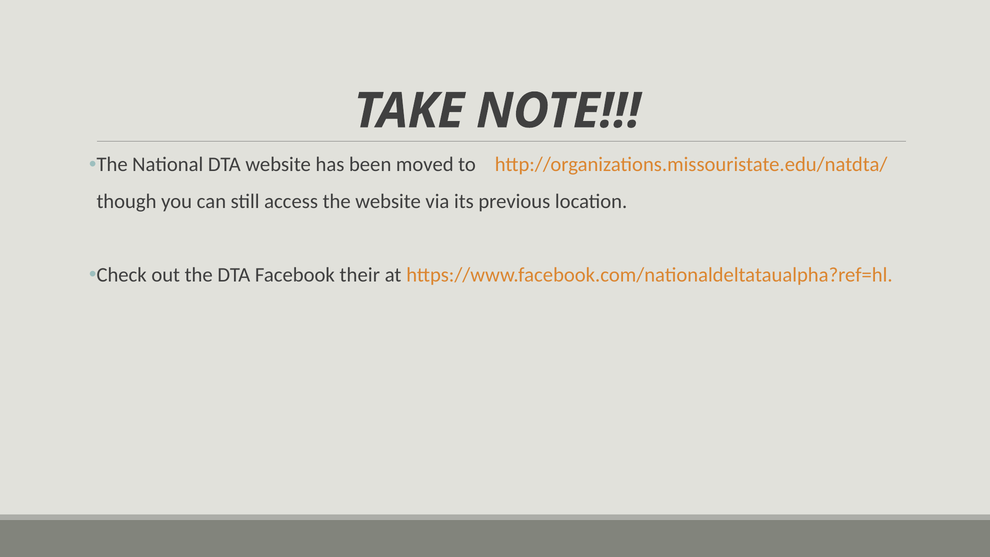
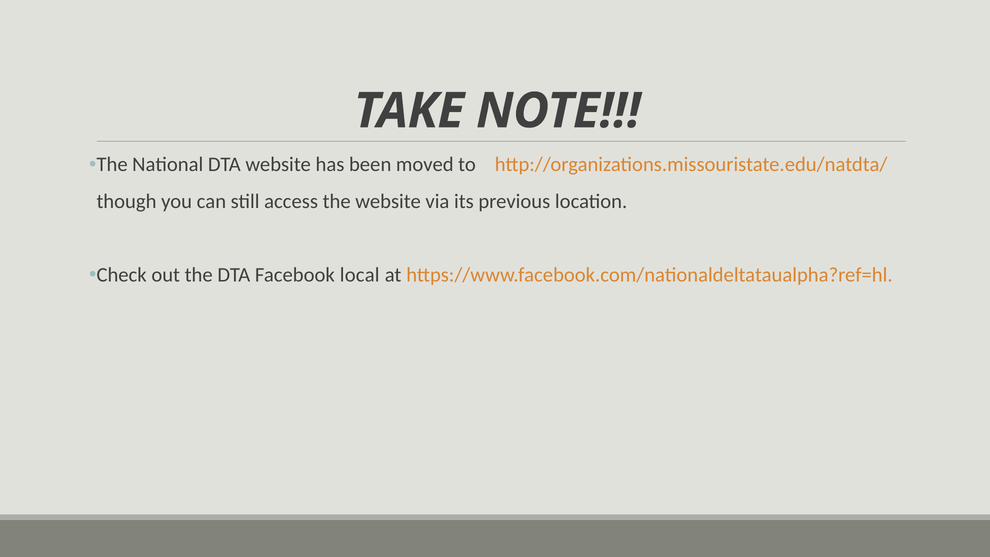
their: their -> local (360, 275)
